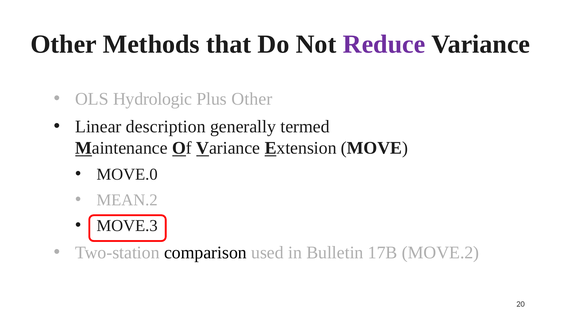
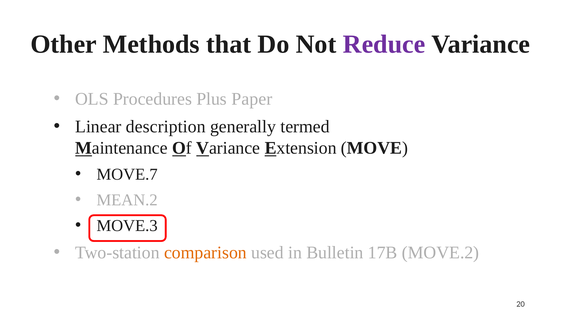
Hydrologic: Hydrologic -> Procedures (153, 99)
Plus Other: Other -> Paper (252, 99)
MOVE.0: MOVE.0 -> MOVE.7 (127, 174)
comparison colour: black -> orange (205, 252)
